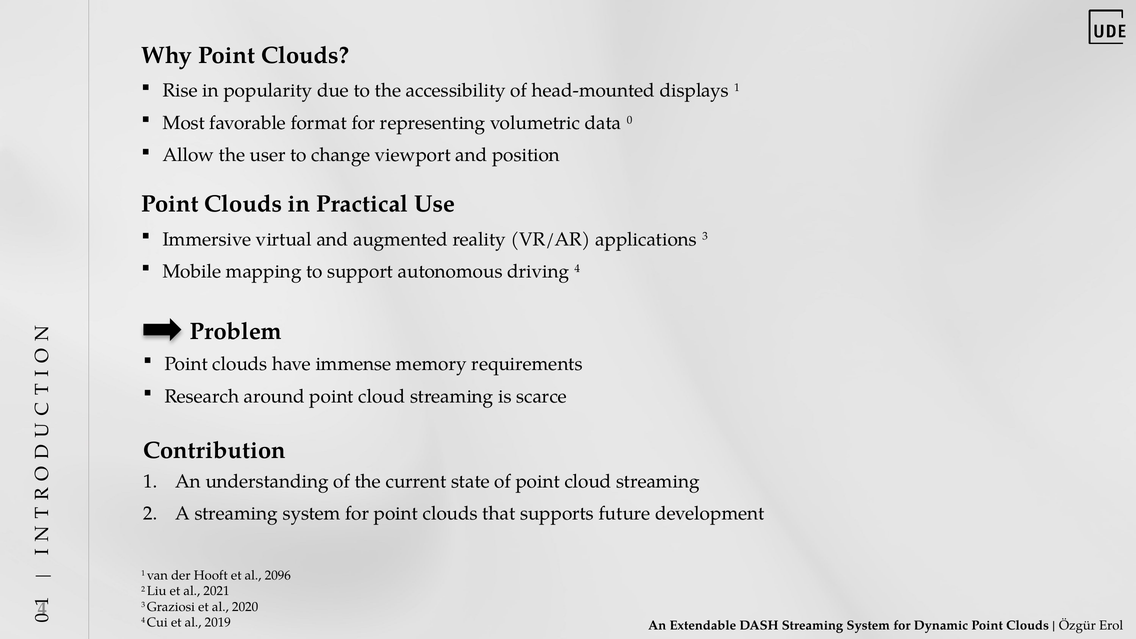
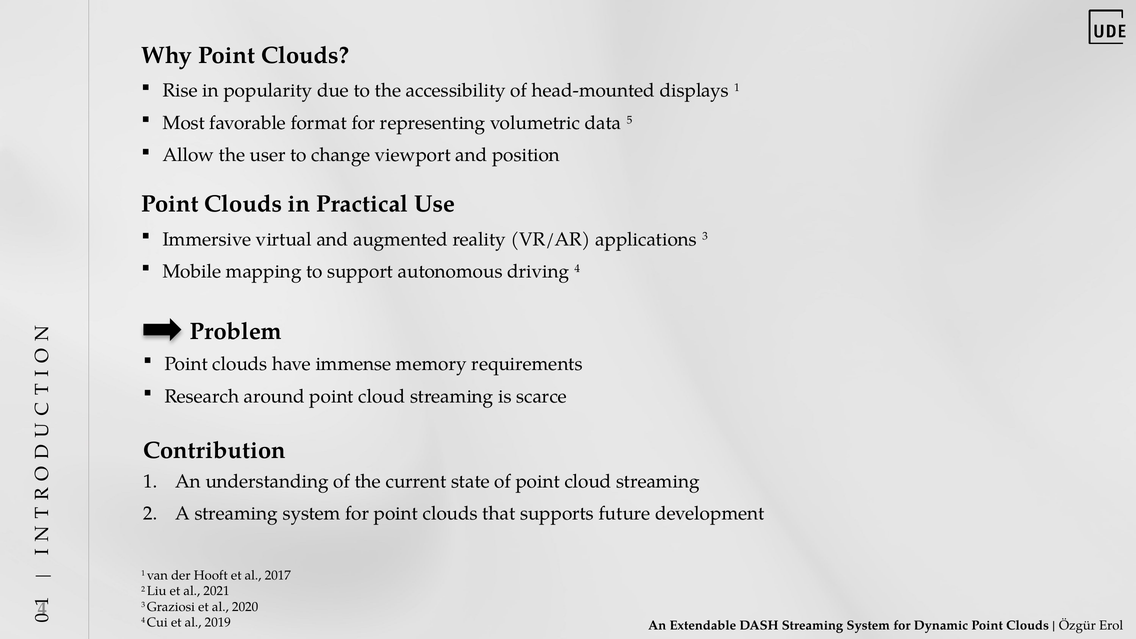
data 0: 0 -> 5 (630, 120)
2096: 2096 -> 2017 (278, 576)
